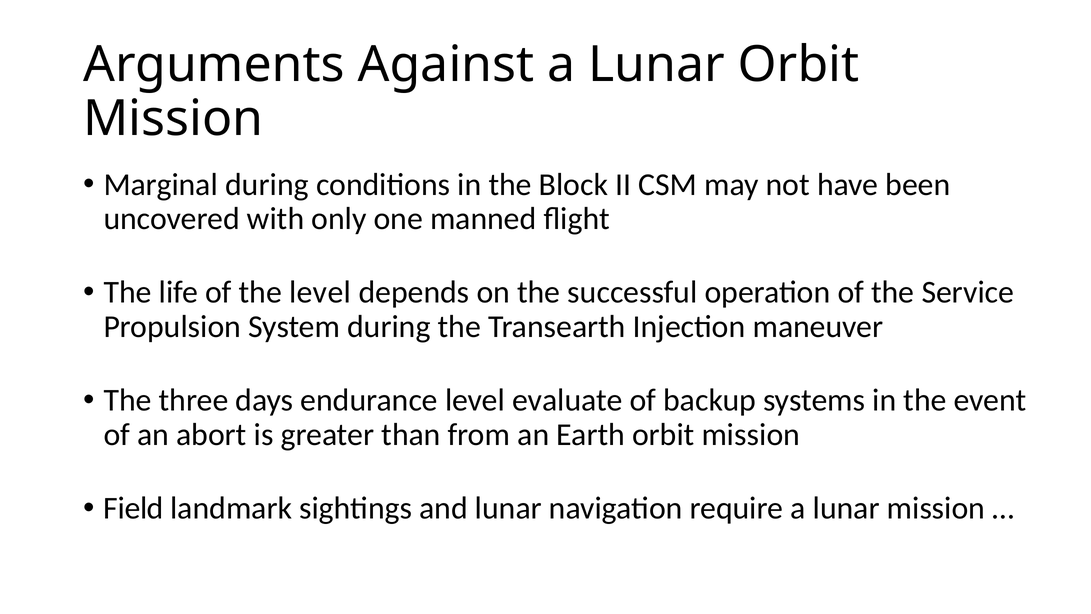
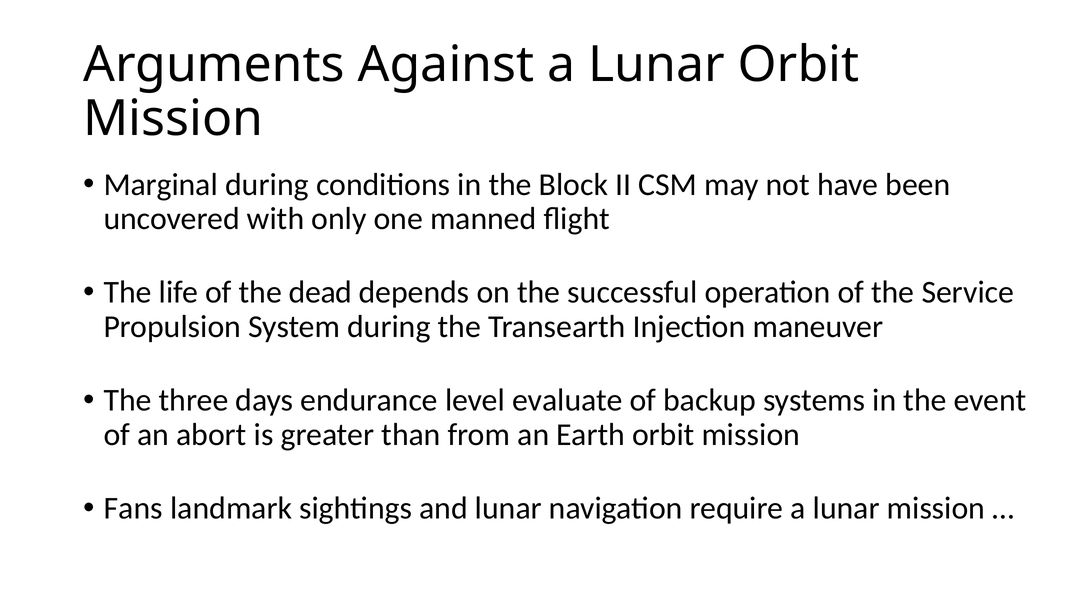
the level: level -> dead (320, 292)
Field: Field -> Fans (133, 508)
